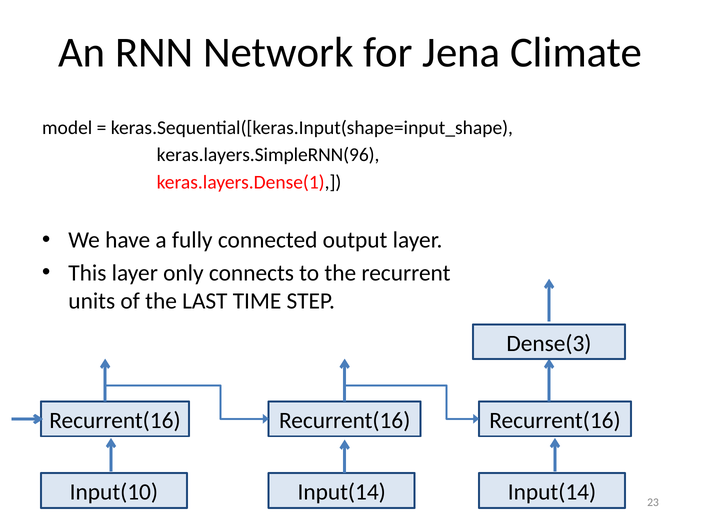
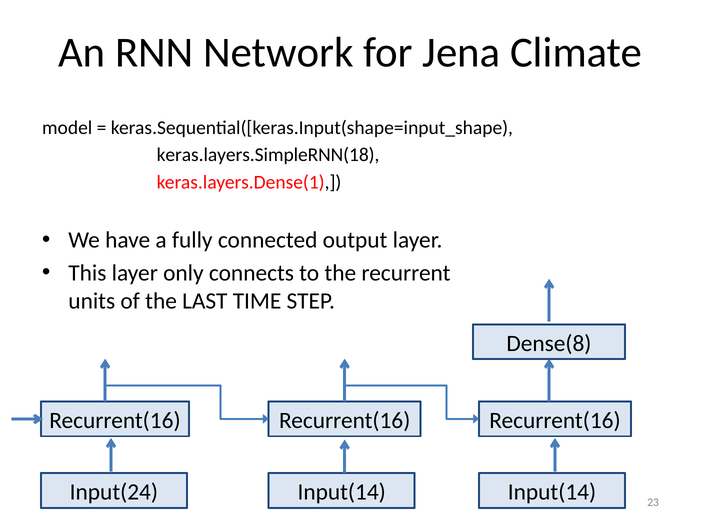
keras.layers.SimpleRNN(96: keras.layers.SimpleRNN(96 -> keras.layers.SimpleRNN(18 (268, 155)
Dense(3: Dense(3 -> Dense(8 (549, 343)
Input(10: Input(10 -> Input(24 (114, 492)
